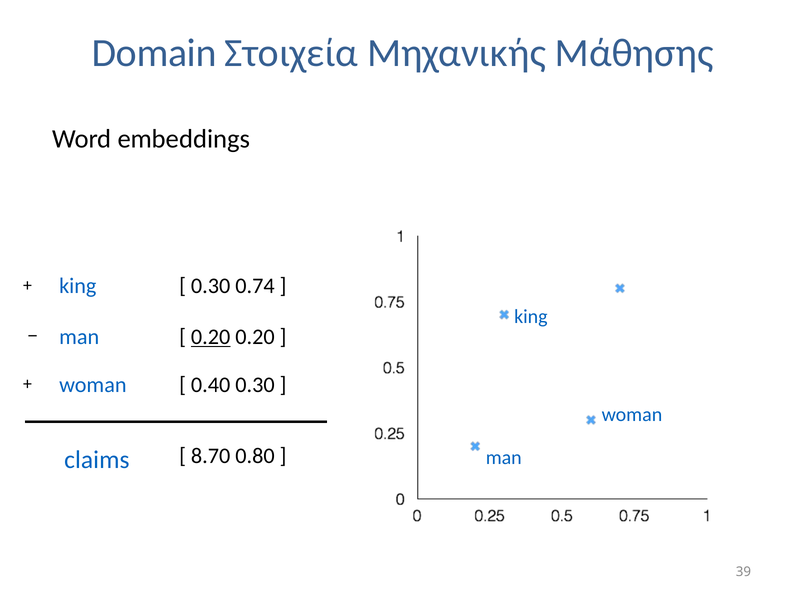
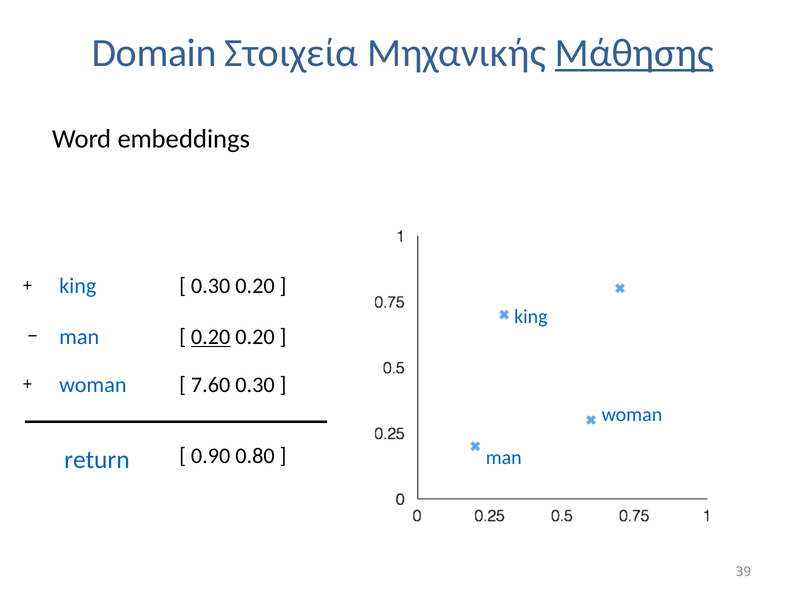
Μάθησης underline: none -> present (634, 53)
0.30 0.74: 0.74 -> 0.20 (255, 285)
0.40: 0.40 -> 7.60 (211, 384)
8.70: 8.70 -> 0.90 (211, 455)
claims: claims -> return (97, 459)
